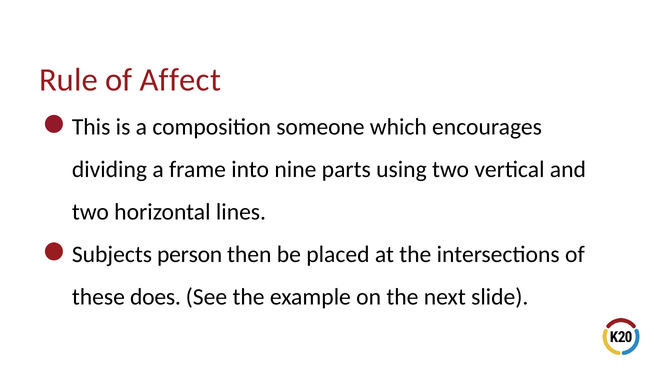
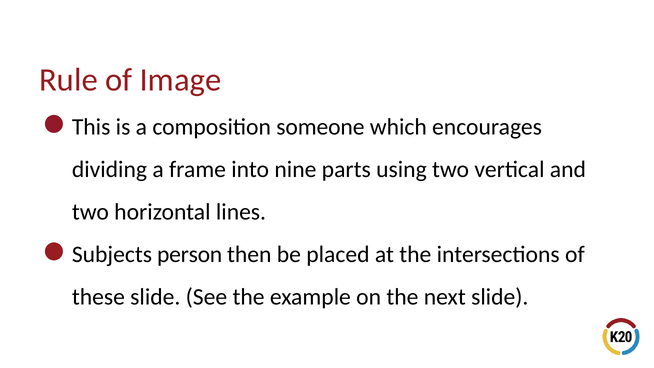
Affect: Affect -> Image (181, 80)
these does: does -> slide (155, 297)
